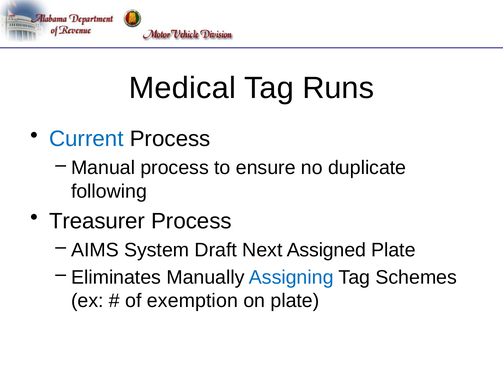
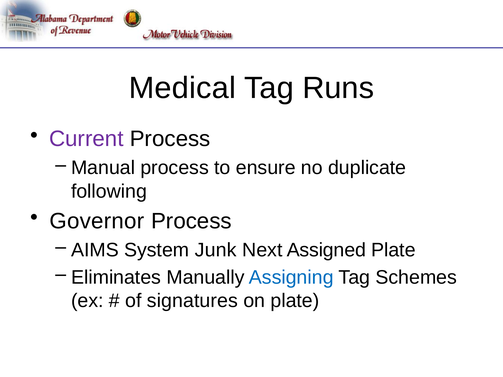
Current colour: blue -> purple (86, 139)
Treasurer: Treasurer -> Governor (97, 221)
Draft: Draft -> Junk (216, 250)
exemption: exemption -> signatures (192, 301)
